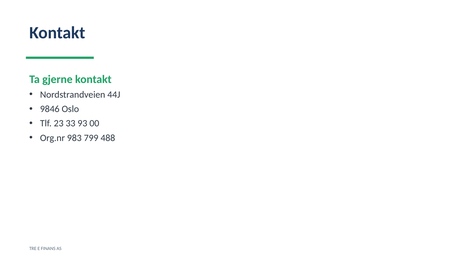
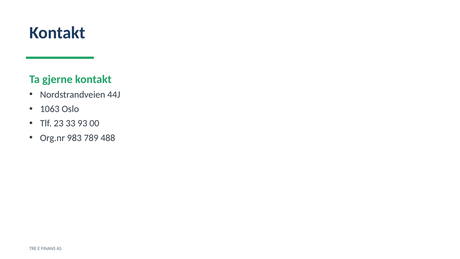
9846: 9846 -> 1063 (50, 109)
799: 799 -> 789 (91, 138)
